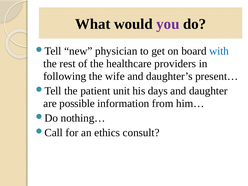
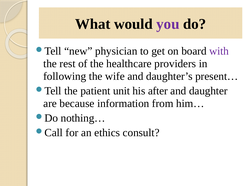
with colour: blue -> purple (219, 51)
days: days -> after (158, 91)
possible: possible -> because (77, 103)
